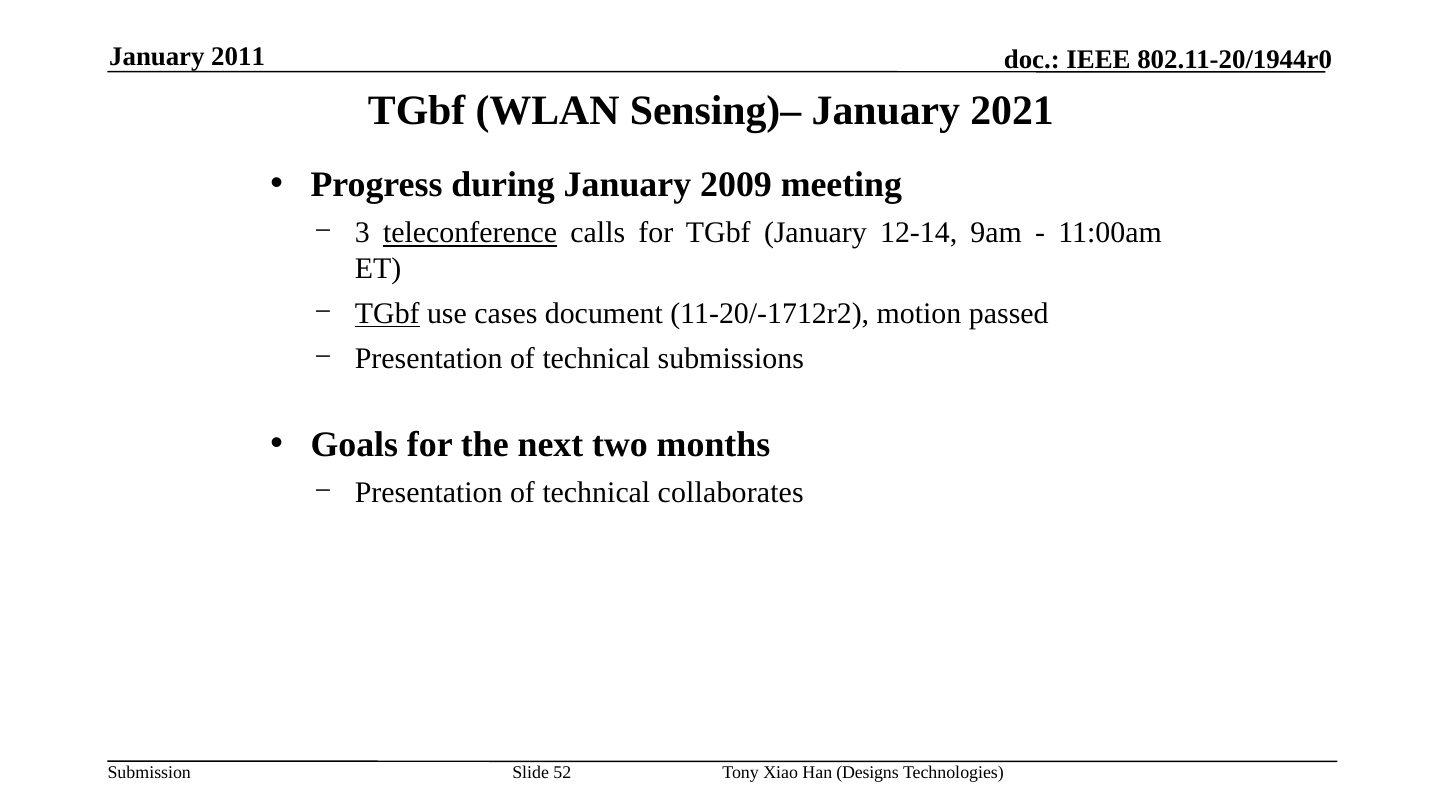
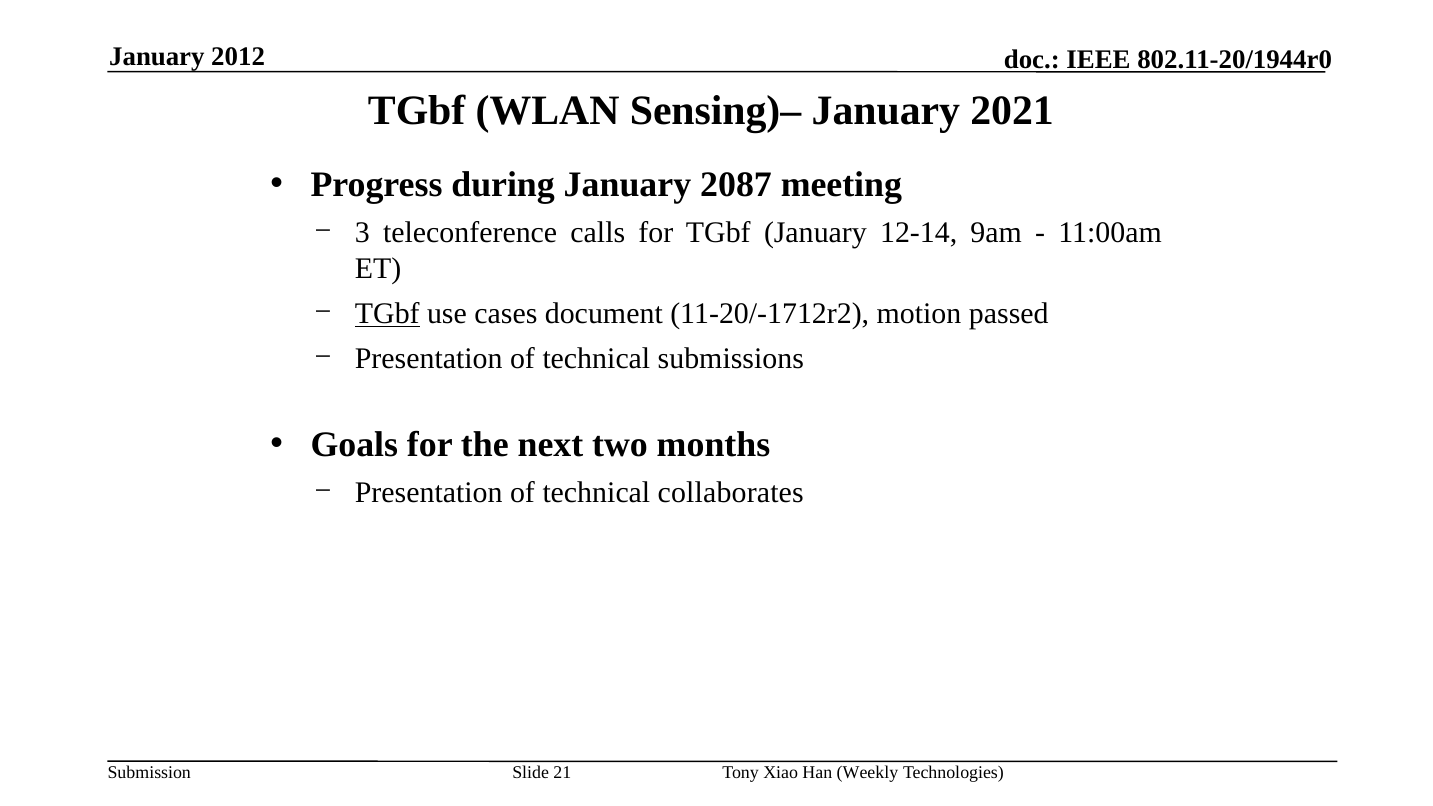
2011: 2011 -> 2012 (238, 57)
2009: 2009 -> 2087 (736, 185)
teleconference underline: present -> none (470, 233)
52: 52 -> 21 (562, 773)
Designs: Designs -> Weekly (867, 773)
